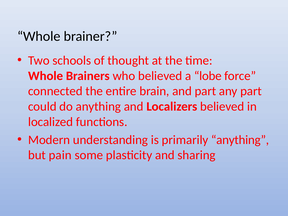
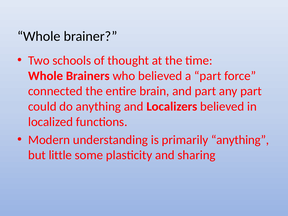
a lobe: lobe -> part (208, 76)
pain: pain -> little (60, 155)
